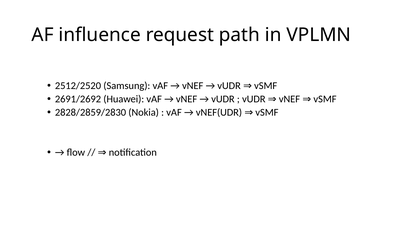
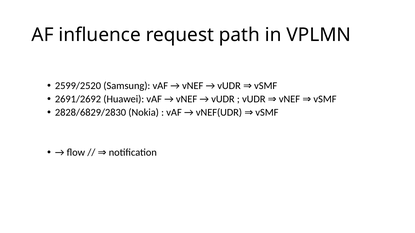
2512/2520: 2512/2520 -> 2599/2520 (78, 86)
2828/2859/2830: 2828/2859/2830 -> 2828/6829/2830 (91, 113)
